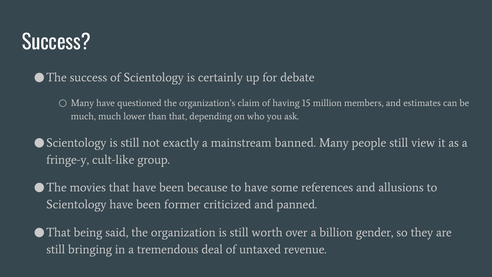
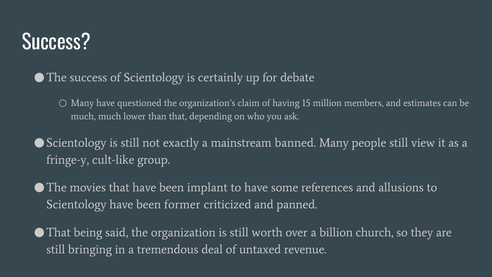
because: because -> implant (207, 187)
gender: gender -> church (375, 232)
